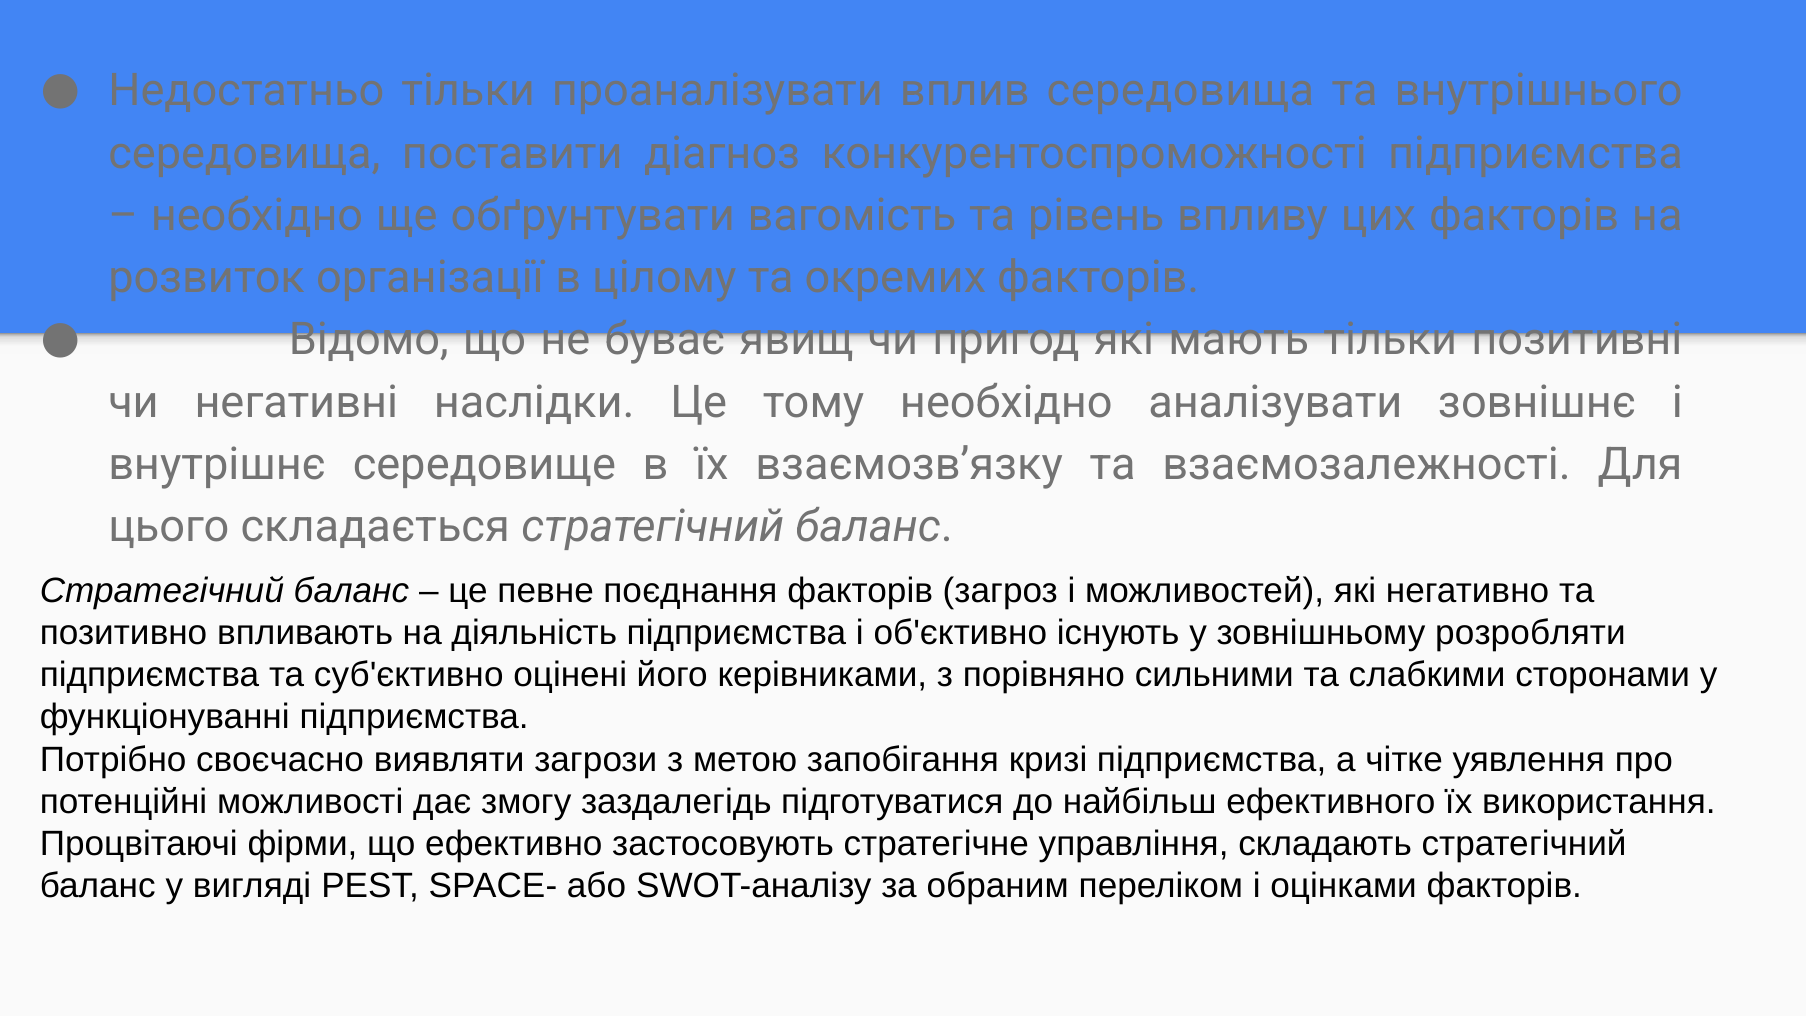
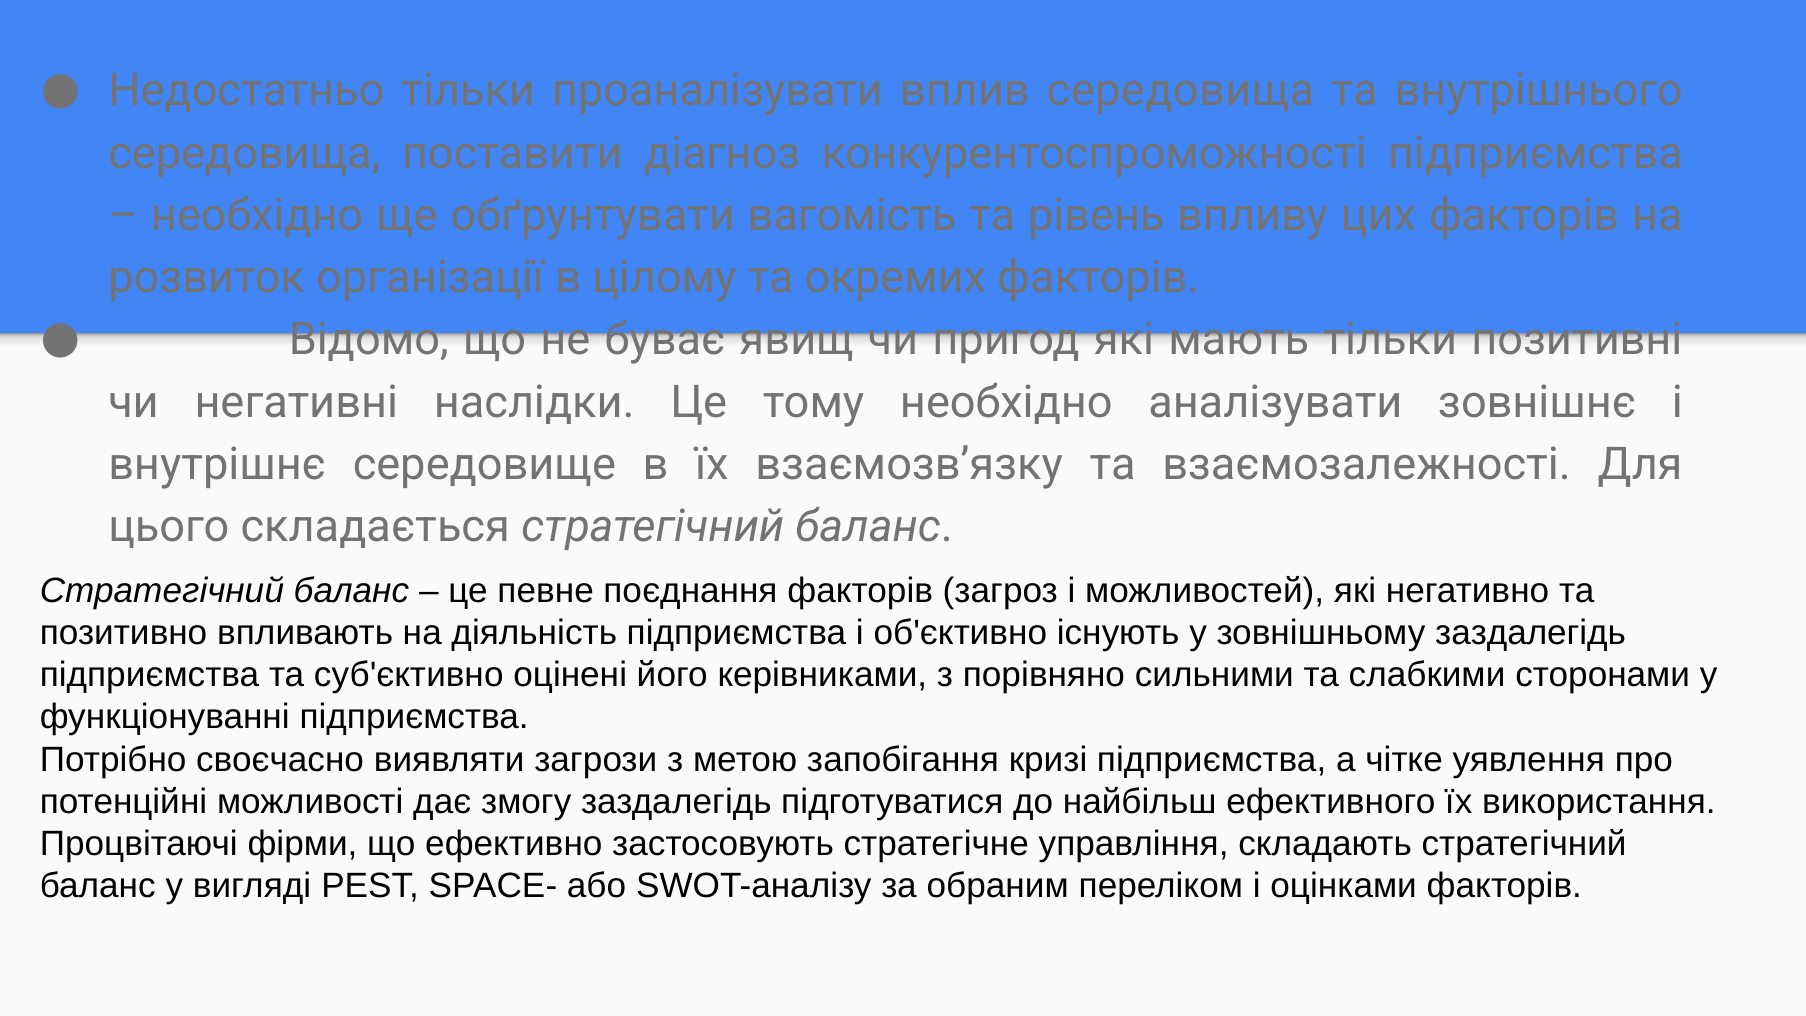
зовнішньому розробляти: розробляти -> заздалегідь (1531, 633)
